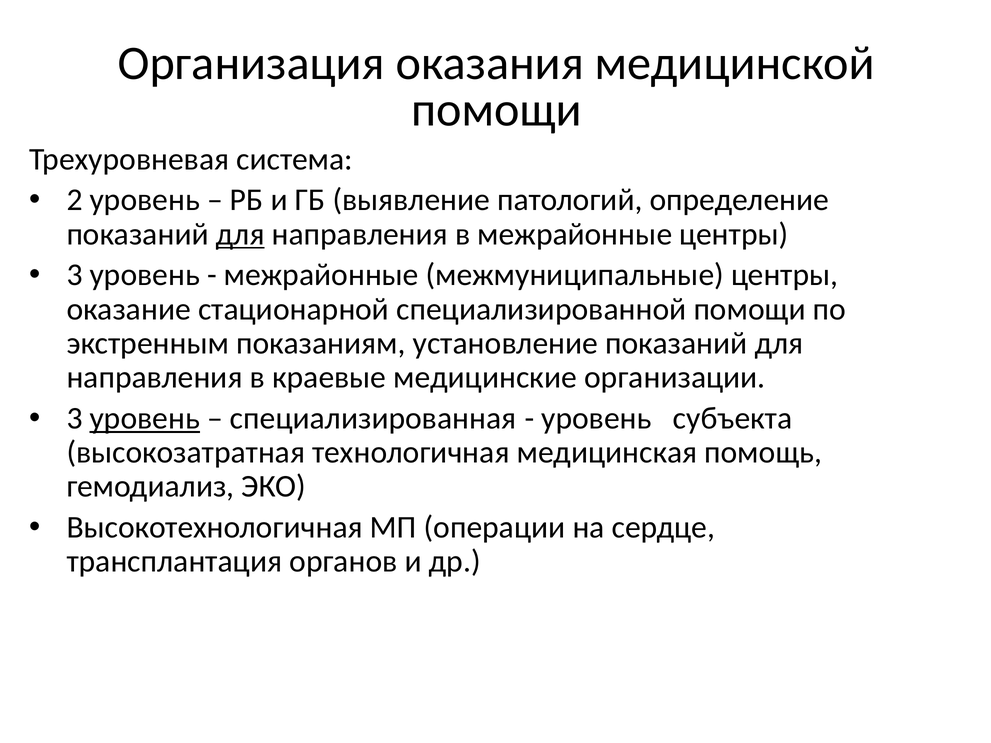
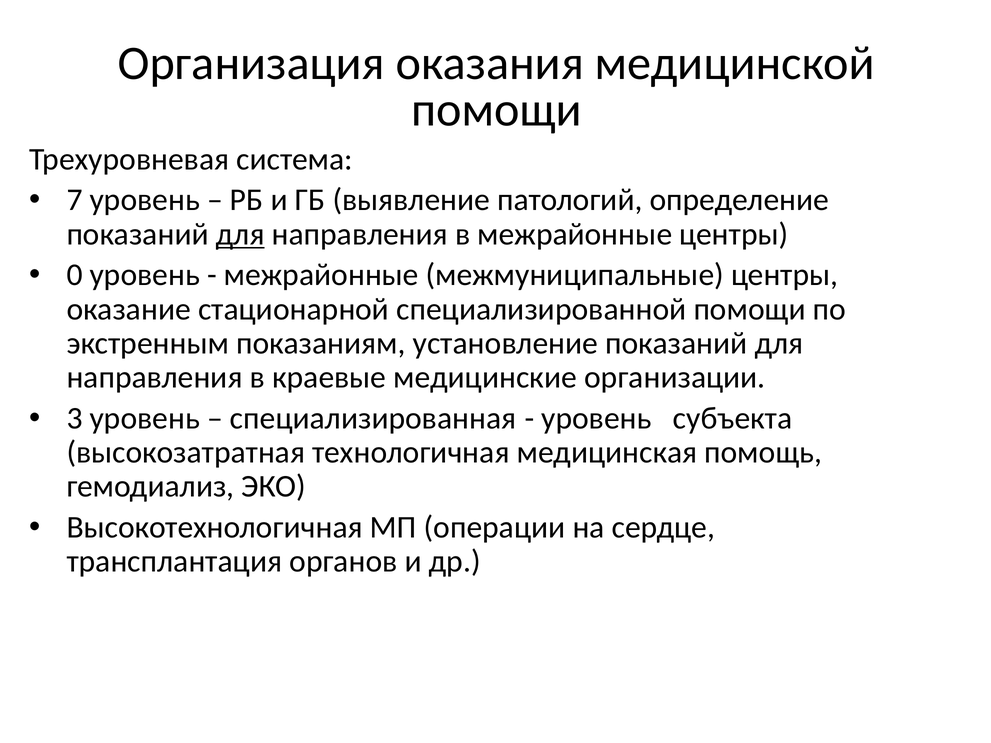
2: 2 -> 7 (75, 200)
3: 3 -> 0 (75, 275)
уровень underline: present -> none (145, 418)
